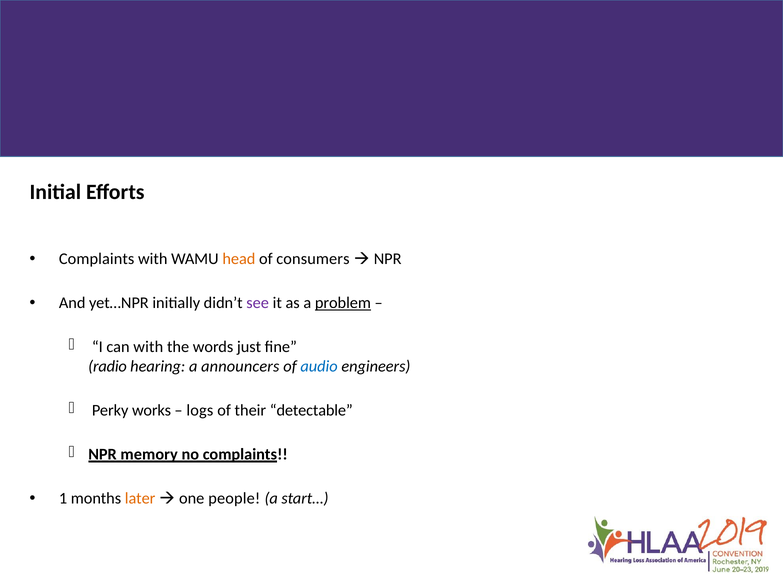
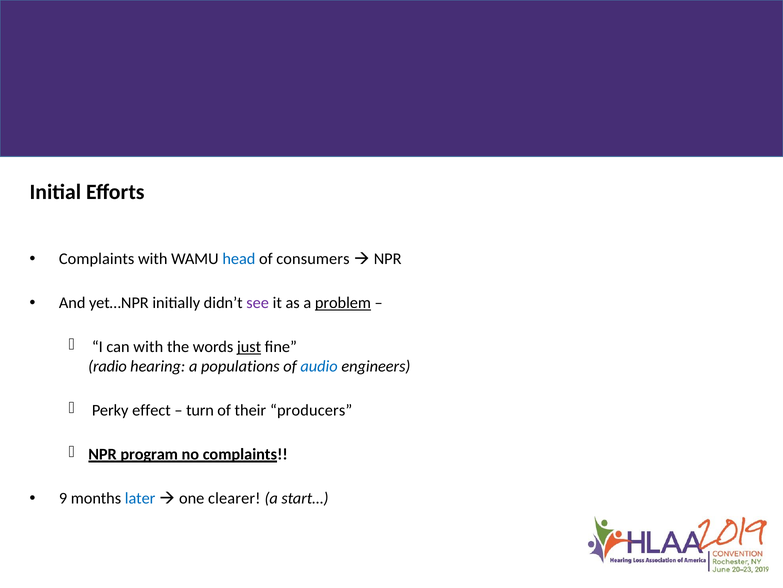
head colour: orange -> blue (239, 259)
just underline: none -> present (249, 347)
announcers: announcers -> populations (240, 366)
works: works -> effect (151, 410)
logs: logs -> turn (200, 410)
detectable: detectable -> producers (311, 410)
memory: memory -> program (149, 454)
1: 1 -> 9 (63, 498)
later colour: orange -> blue (140, 498)
people: people -> clearer (234, 498)
